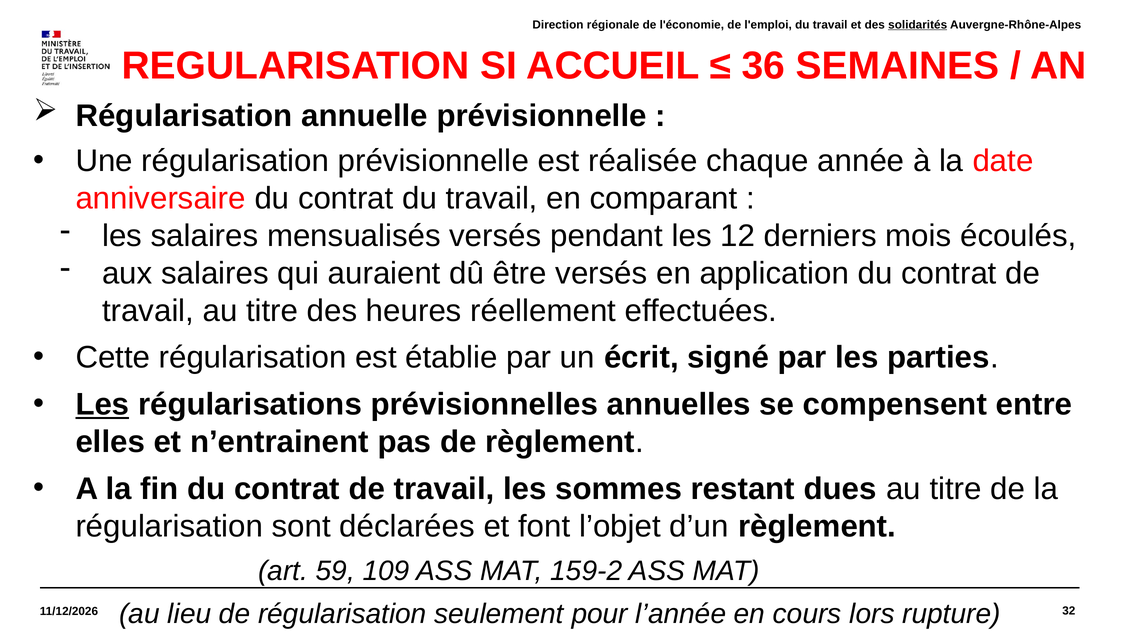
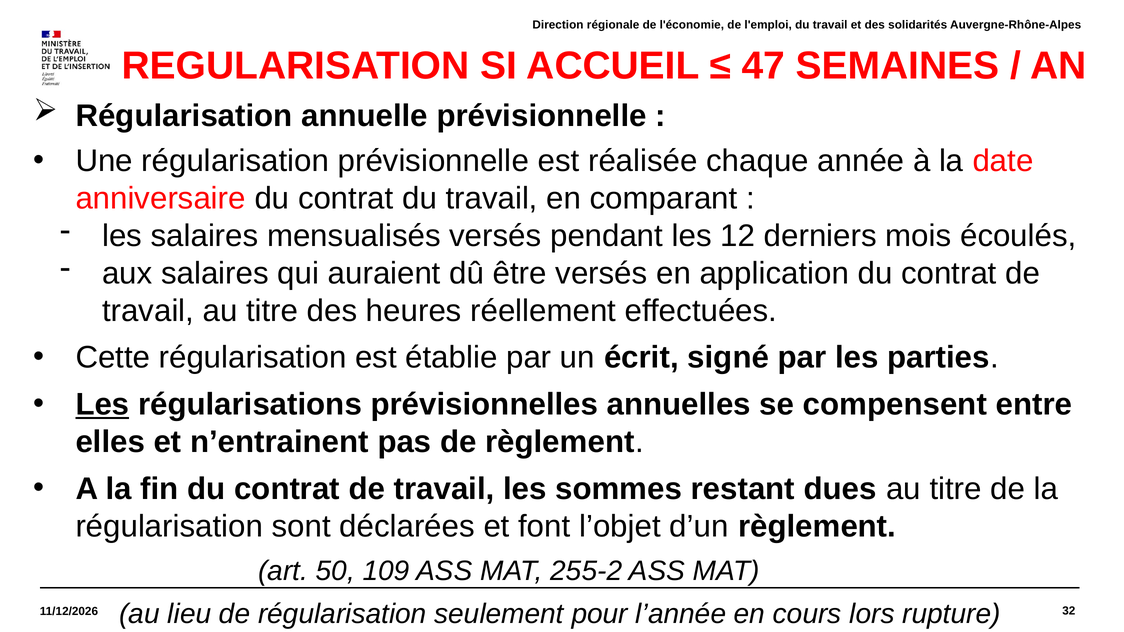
solidarités underline: present -> none (918, 25)
36: 36 -> 47 (763, 66)
59: 59 -> 50 (335, 571)
159-2: 159-2 -> 255-2 (586, 571)
